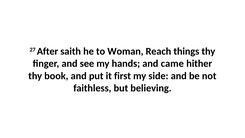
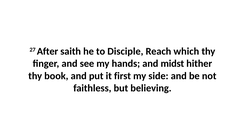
Woman: Woman -> Disciple (125, 51)
things: things -> which (186, 51)
came: came -> midst (172, 63)
